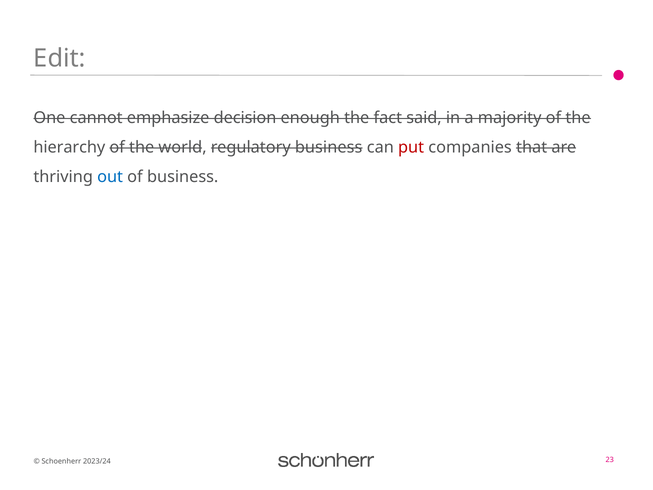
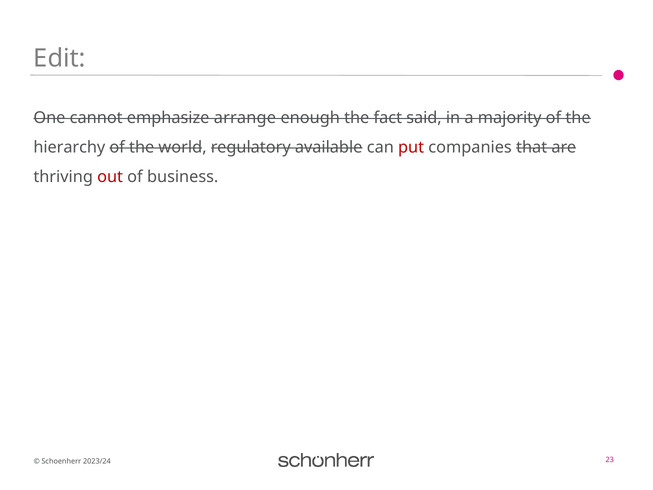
decision: decision -> arrange (245, 118)
regulatory business: business -> available (329, 147)
out colour: blue -> red (110, 177)
